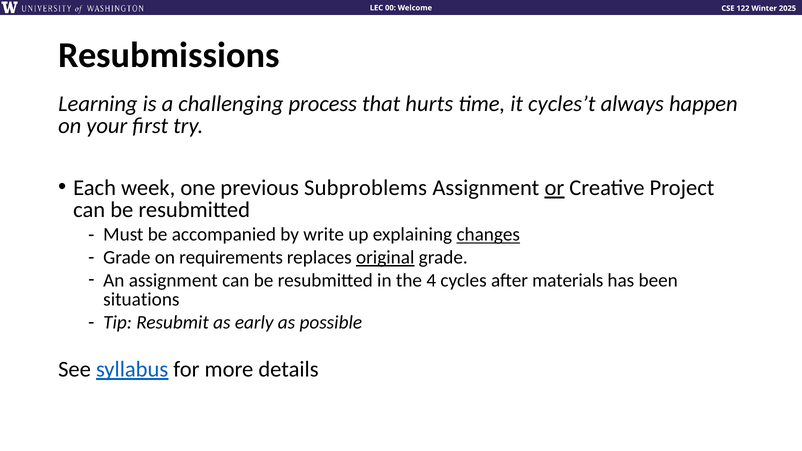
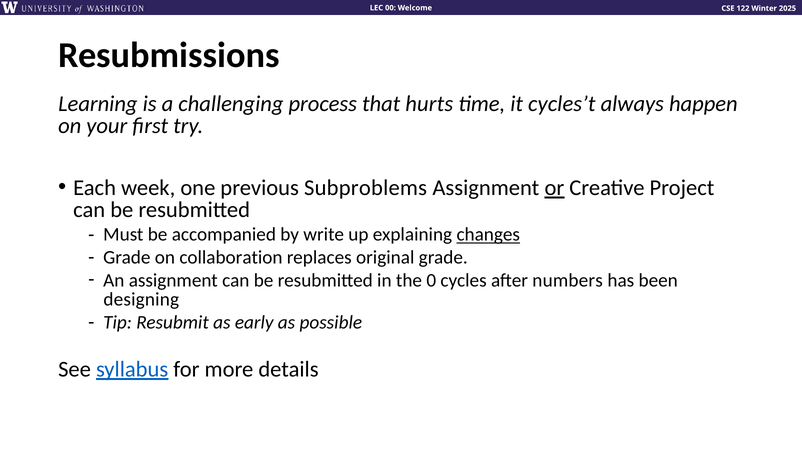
requirements: requirements -> collaboration (231, 258)
original underline: present -> none (385, 258)
4: 4 -> 0 (431, 280)
materials: materials -> numbers (568, 280)
situations: situations -> designing (141, 299)
